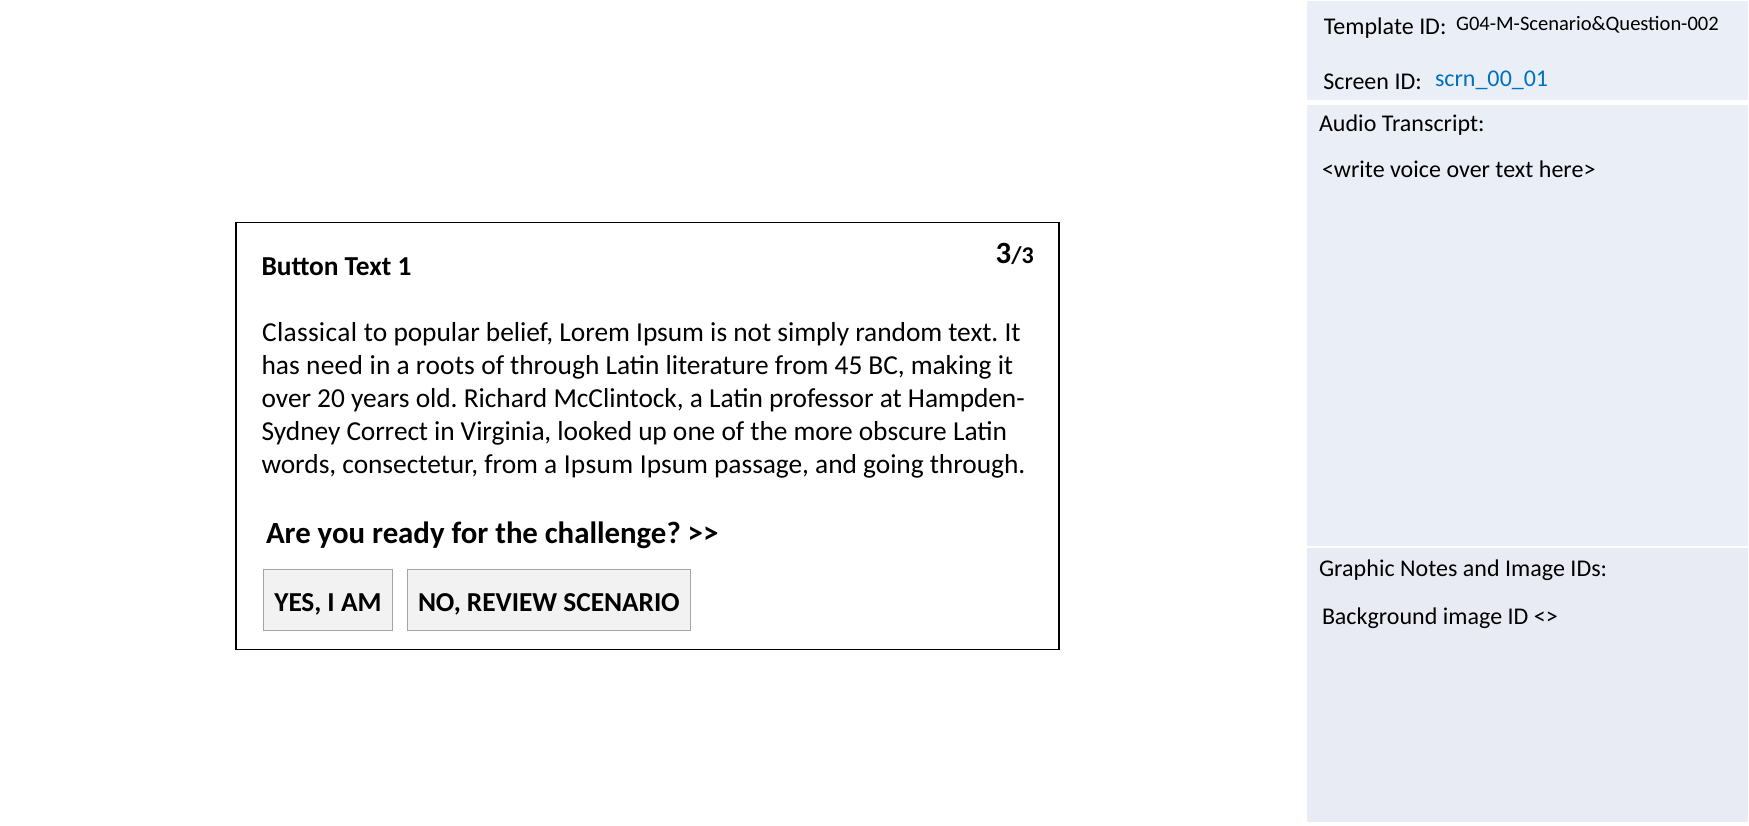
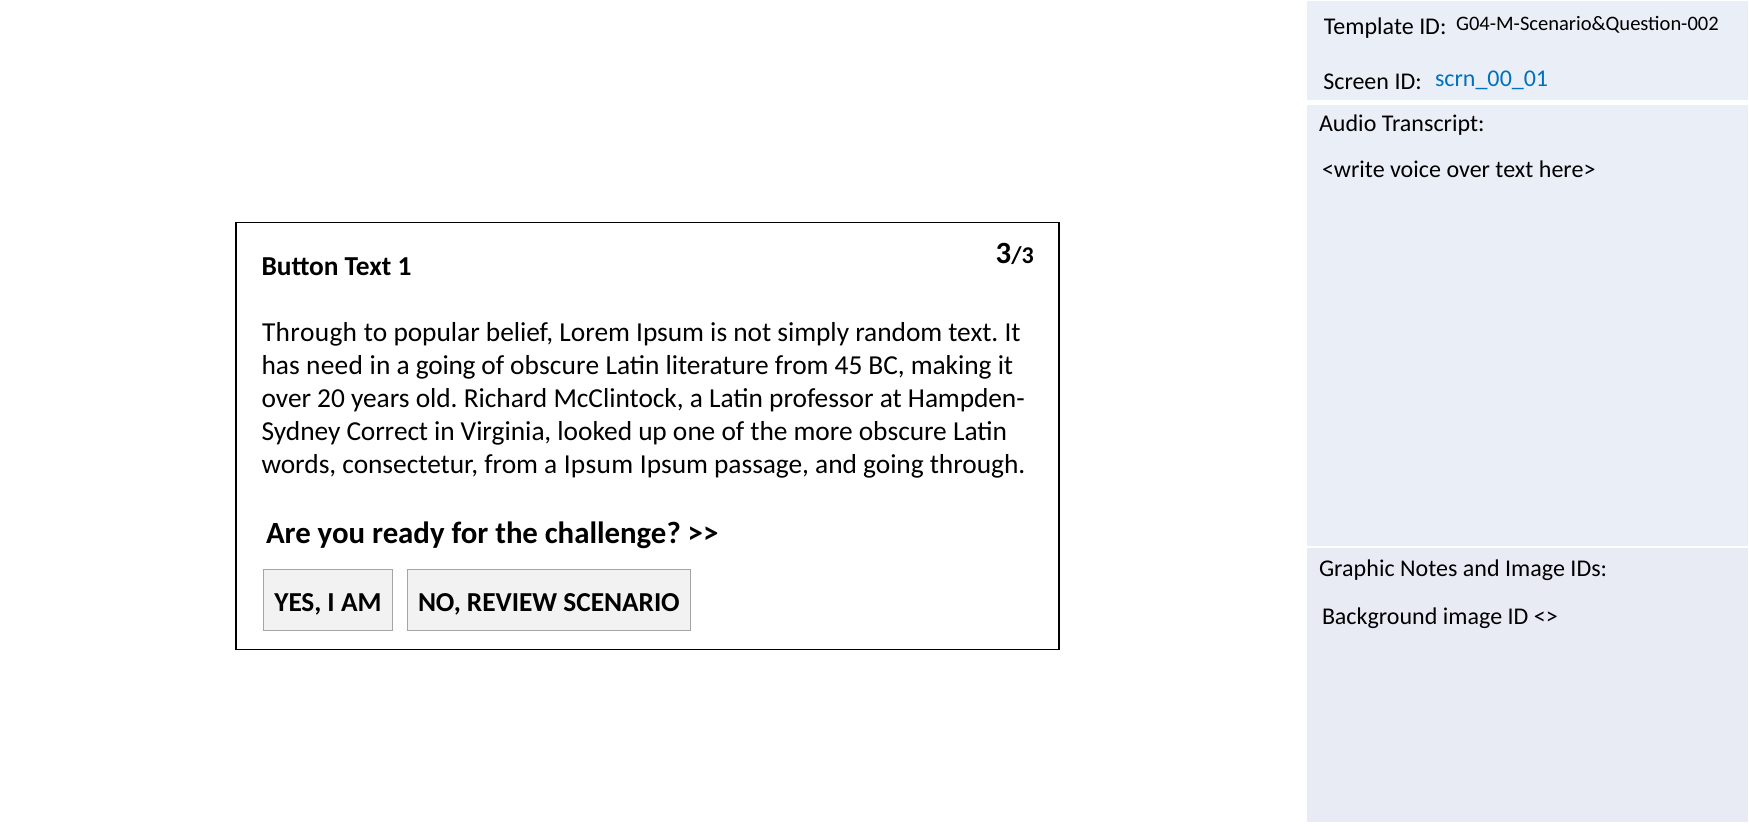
Classical: Classical -> Through (310, 333)
a roots: roots -> going (446, 365)
of through: through -> obscure (555, 365)
